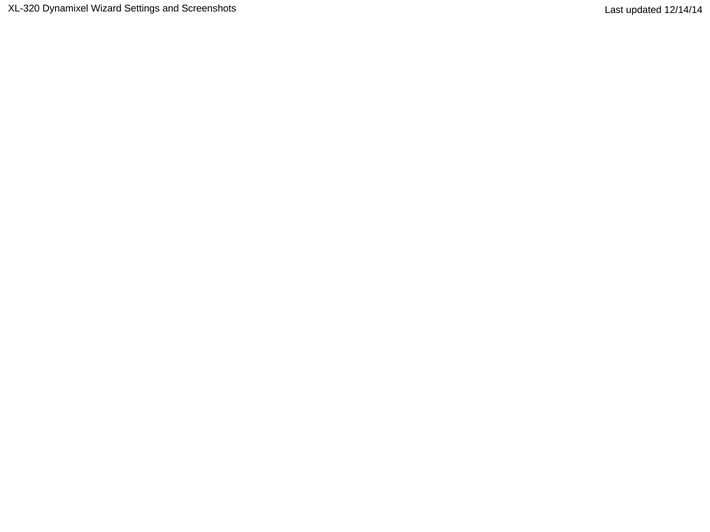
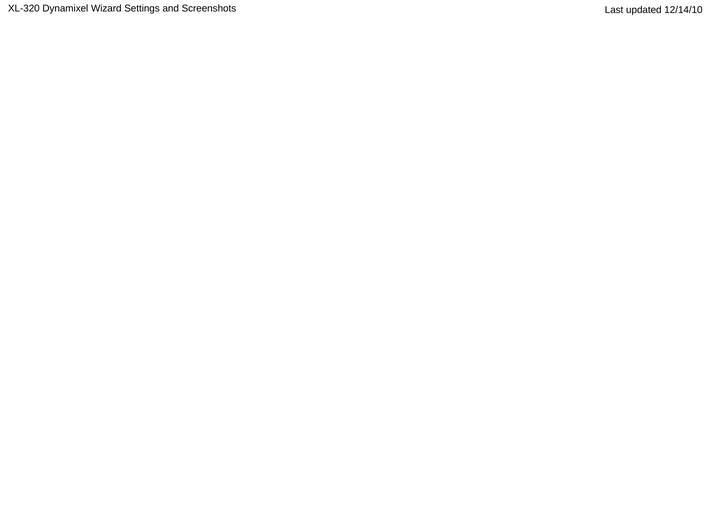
12/14/14: 12/14/14 -> 12/14/10 (683, 10)
